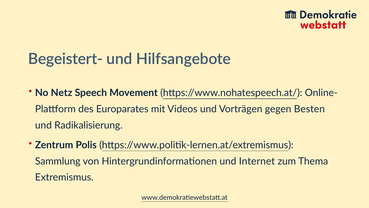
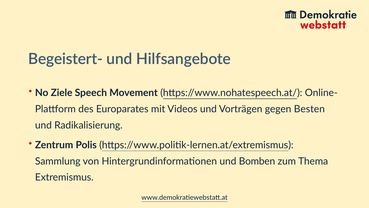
Netz: Netz -> Ziele (62, 93)
Internet: Internet -> Bomben (257, 161)
